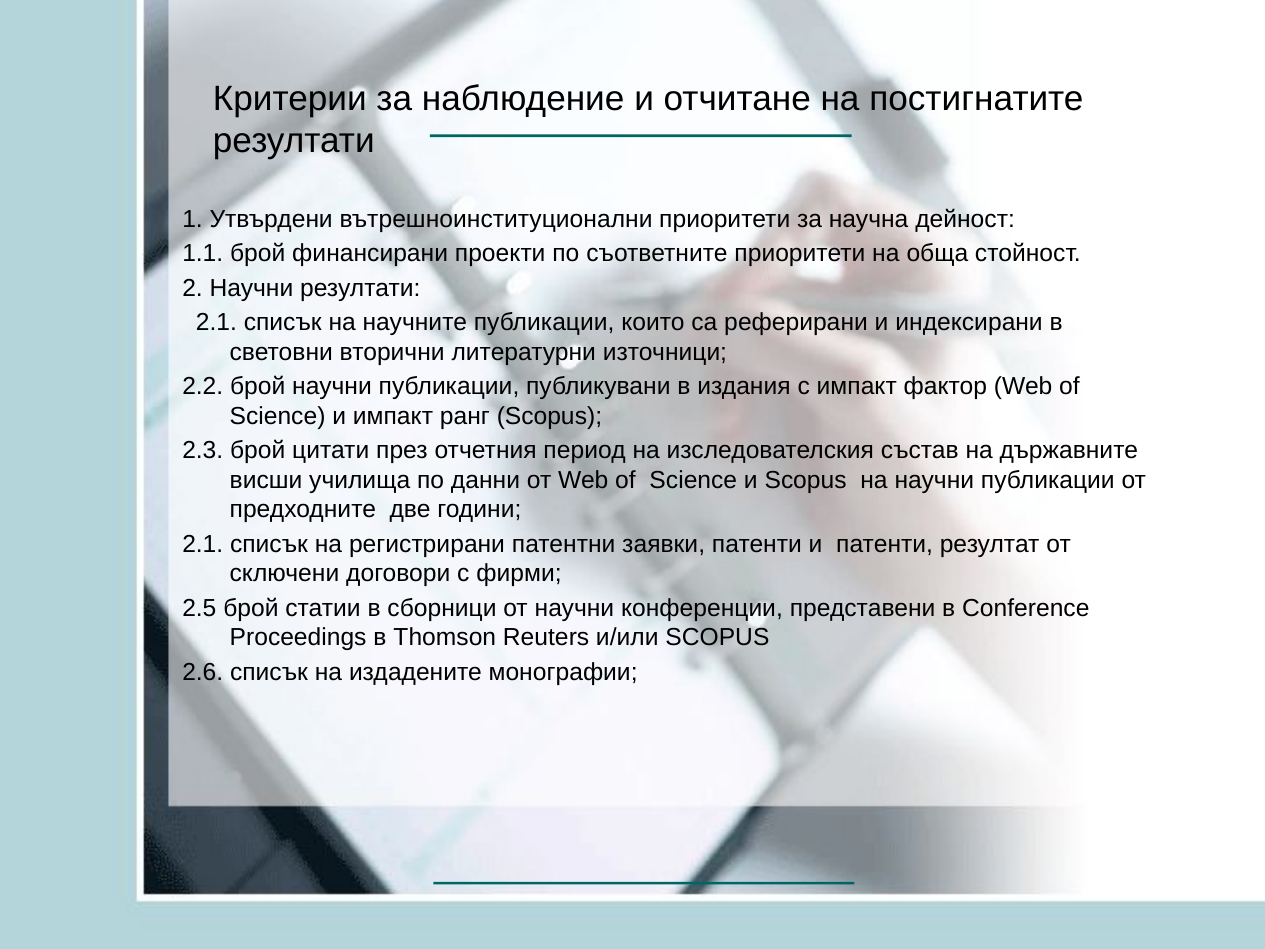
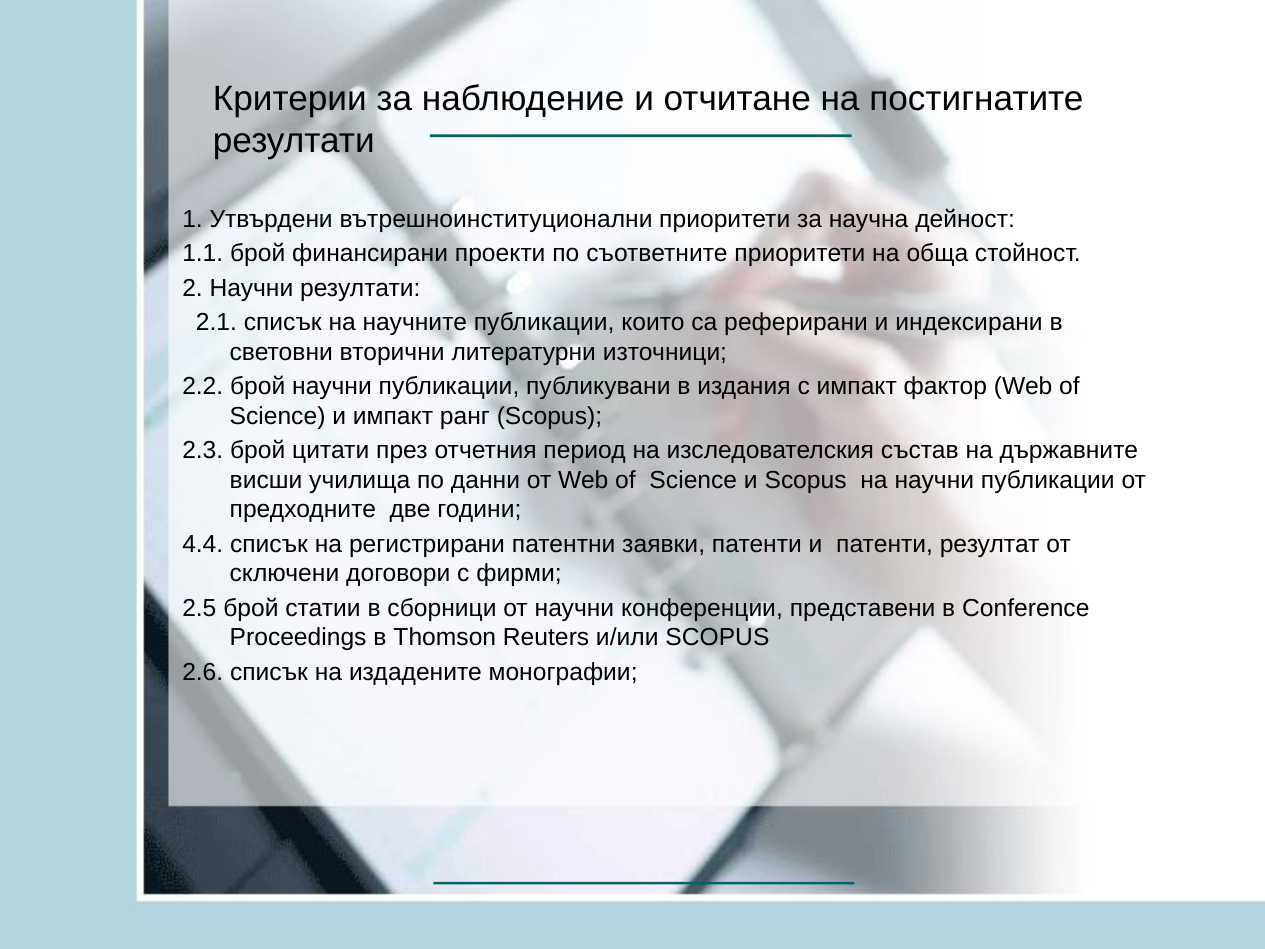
2.1: 2.1 -> 4.4 (203, 544)
